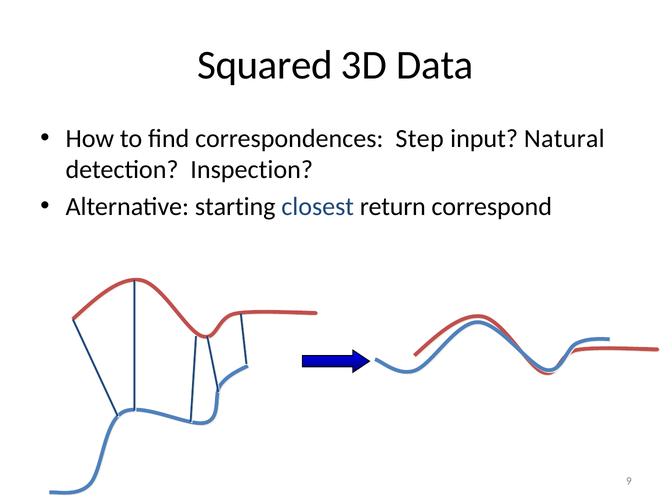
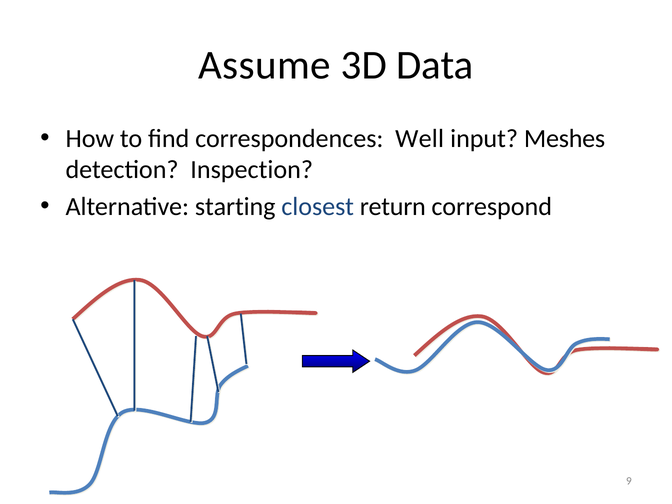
Squared: Squared -> Assume (265, 65)
Step: Step -> Well (420, 138)
Natural: Natural -> Meshes (565, 138)
